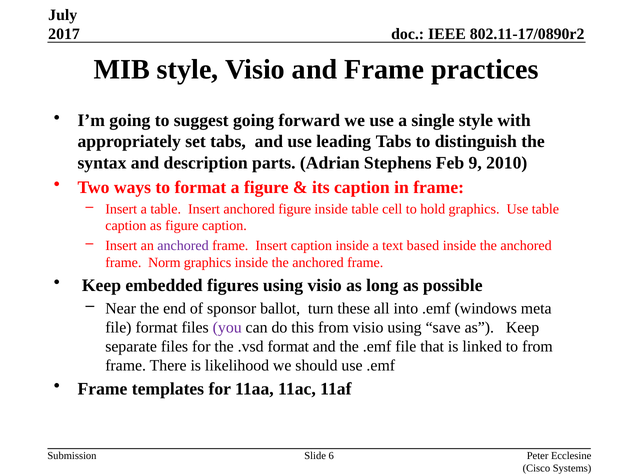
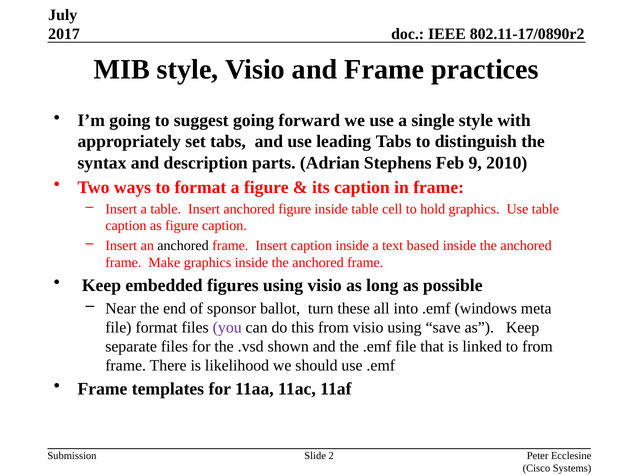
anchored colour: purple -> black (183, 245)
Norm: Norm -> Make (164, 262)
.vsd format: format -> shown (288, 346)
6: 6 -> 2 (331, 455)
